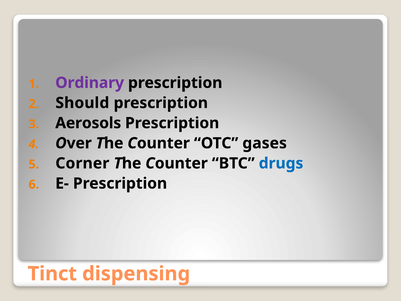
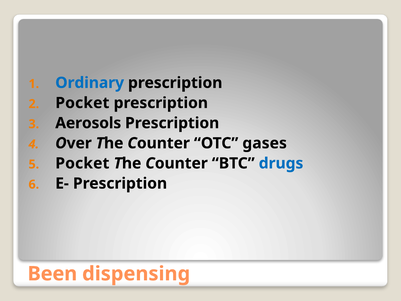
Ordinary colour: purple -> blue (90, 83)
Should: Should -> Pocket (82, 103)
Corner: Corner -> Pocket (82, 163)
Tinct: Tinct -> Been (52, 274)
